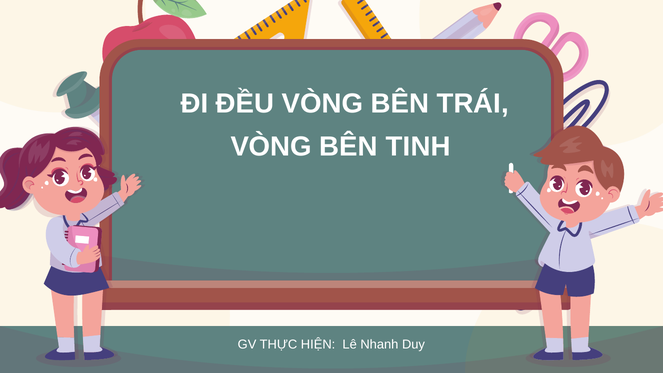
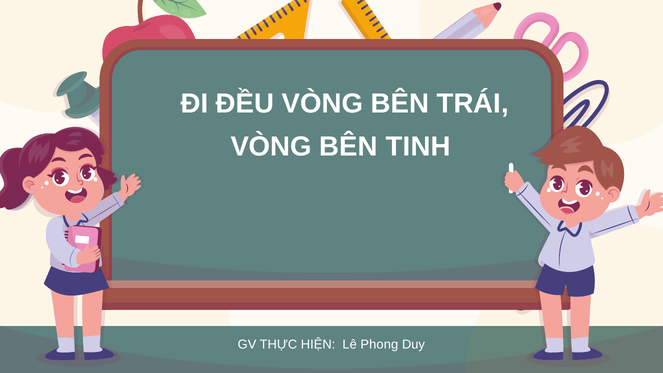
Nhanh: Nhanh -> Phong (379, 344)
